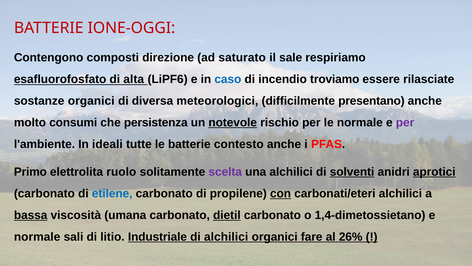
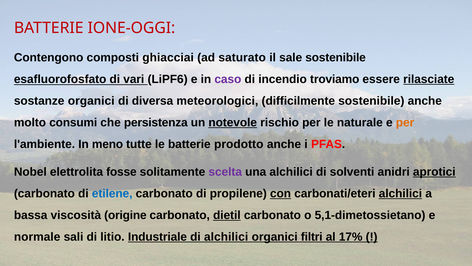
direzione: direzione -> ghiacciai (168, 58)
sale respiriamo: respiriamo -> sostenibile (336, 58)
alta: alta -> vari (134, 79)
caso colour: blue -> purple (228, 79)
rilasciate underline: none -> present (429, 79)
difficilmente presentano: presentano -> sostenibile (371, 101)
le normale: normale -> naturale (360, 122)
per colour: purple -> orange (405, 122)
ideali: ideali -> meno (108, 144)
contesto: contesto -> prodotto (239, 144)
Primo: Primo -> Nobel (30, 172)
ruolo: ruolo -> fosse (121, 172)
solventi underline: present -> none (352, 172)
alchilici underline: none -> present (400, 193)
bassa underline: present -> none (31, 215)
umana: umana -> origine (125, 215)
1,4-dimetossietano: 1,4-dimetossietano -> 5,1-dimetossietano (370, 215)
fare: fare -> filtri (312, 237)
26%: 26% -> 17% (351, 237)
